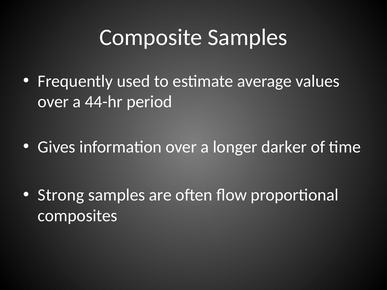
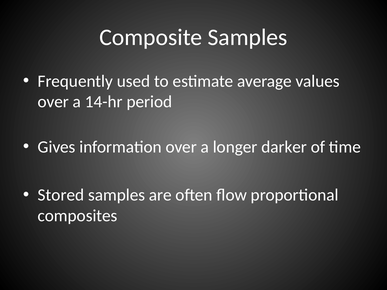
44-hr: 44-hr -> 14-hr (104, 102)
Strong: Strong -> Stored (61, 195)
